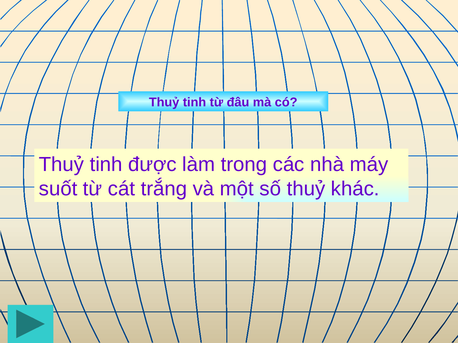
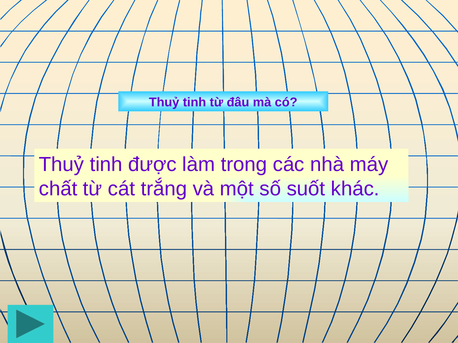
suốt: suốt -> chất (58, 189)
số thuỷ: thuỷ -> suốt (306, 189)
